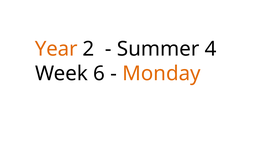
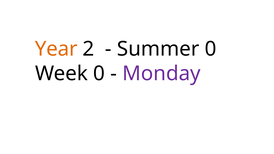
Summer 4: 4 -> 0 (211, 49)
Week 6: 6 -> 0 (99, 74)
Monday colour: orange -> purple (161, 74)
